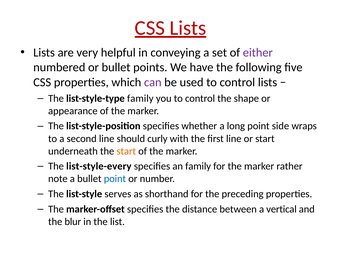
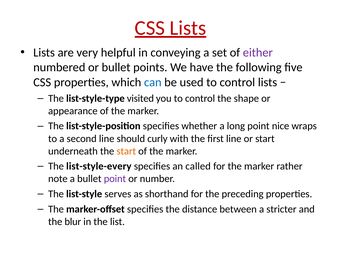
can colour: purple -> blue (153, 82)
list-style-type family: family -> visited (140, 98)
side: side -> nice (281, 126)
an family: family -> called (198, 166)
point colour: blue -> purple (115, 179)
vertical: vertical -> stricter (281, 209)
